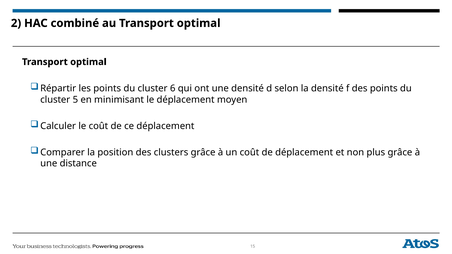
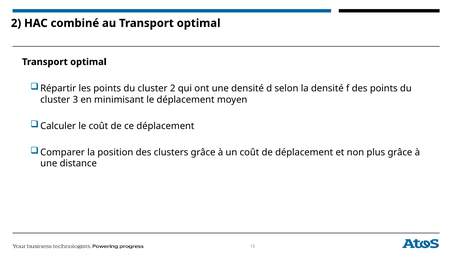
cluster 6: 6 -> 2 (173, 88)
5: 5 -> 3 (75, 100)
